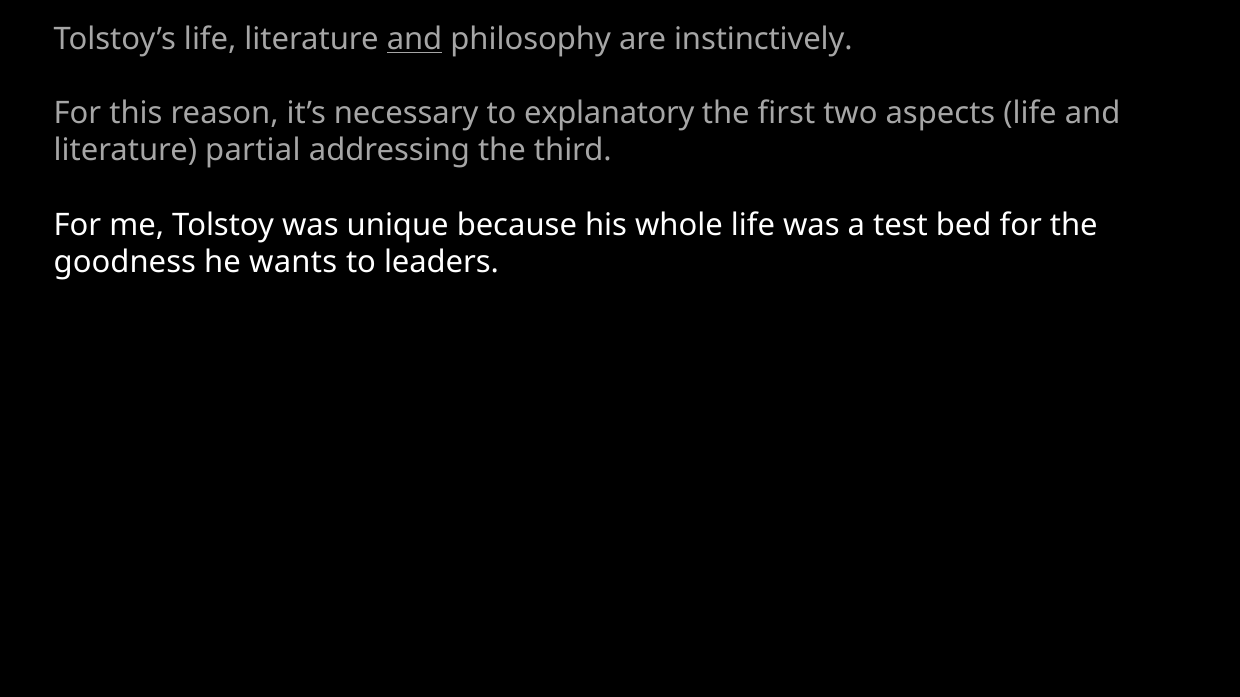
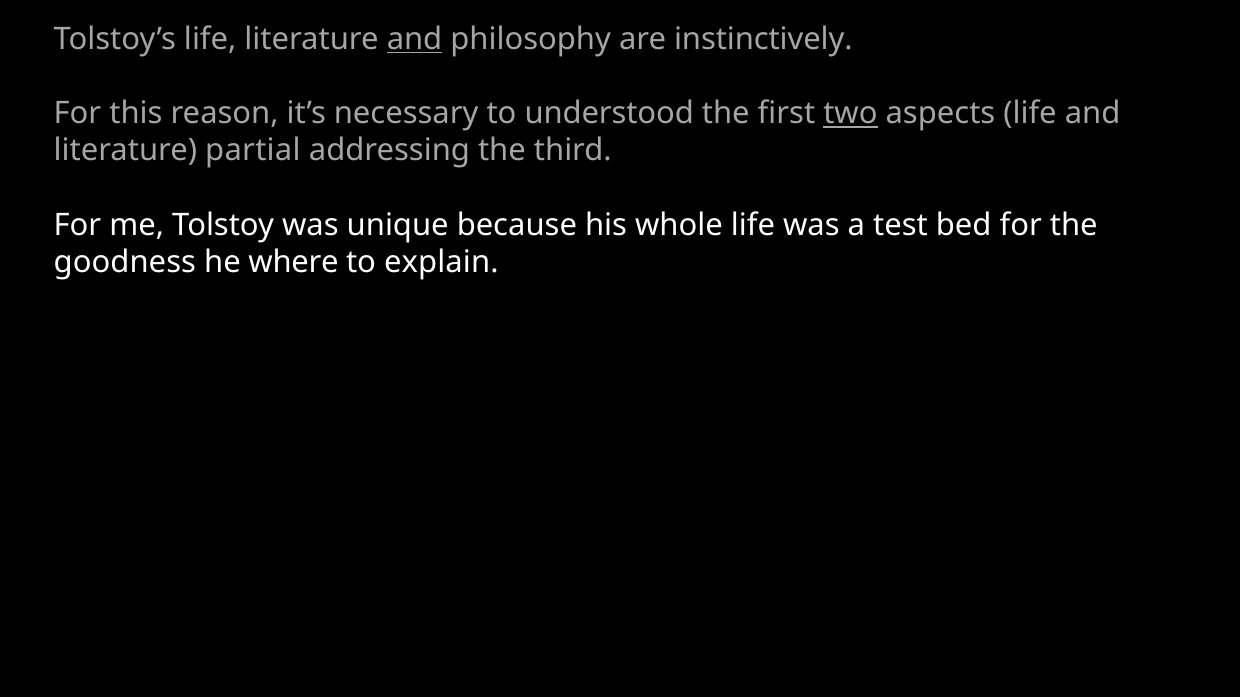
explanatory: explanatory -> understood (609, 114)
two underline: none -> present (850, 114)
wants: wants -> where (294, 262)
leaders: leaders -> explain (441, 262)
